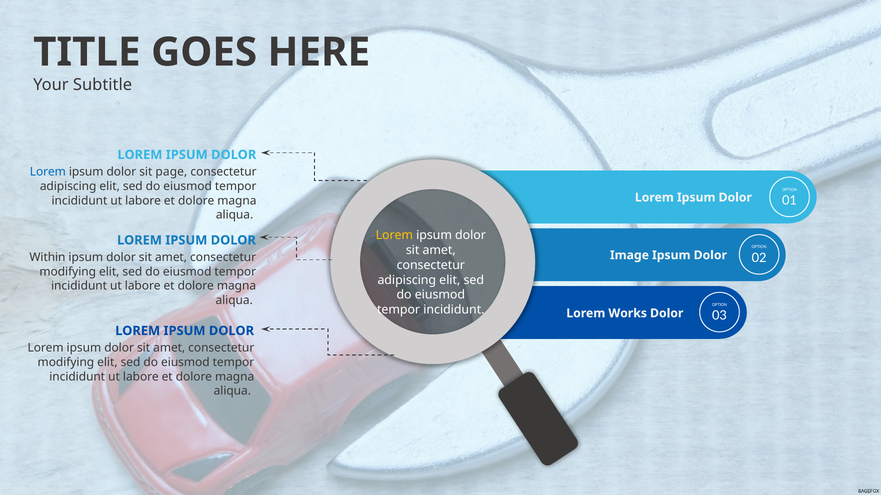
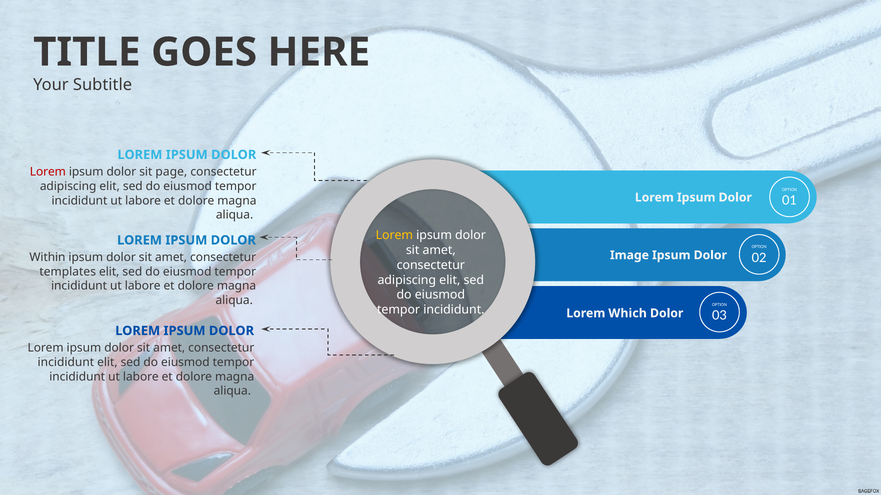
Lorem colour: blue -> red (48, 172)
modifying: modifying -> templates (68, 272)
Works: Works -> Which (628, 314)
modifying: modifying -> incididunt (66, 363)
